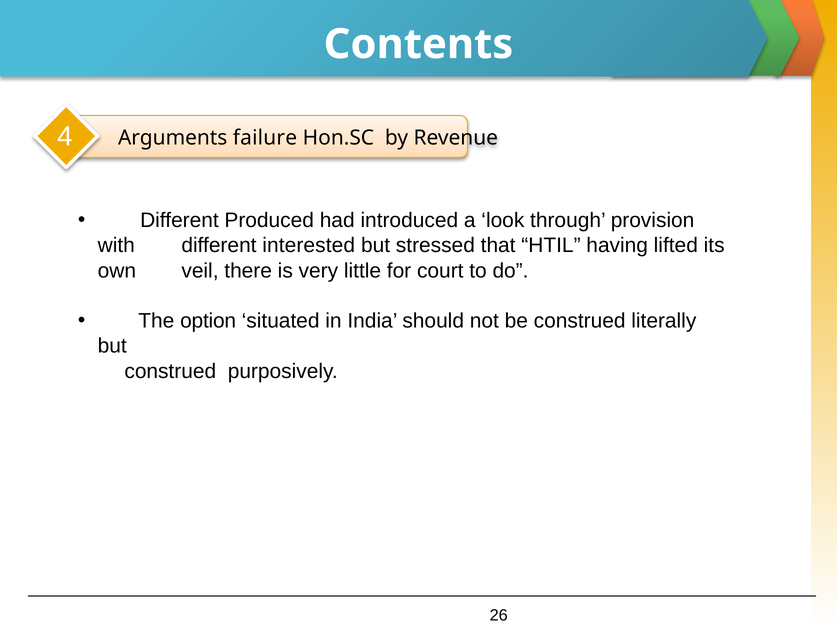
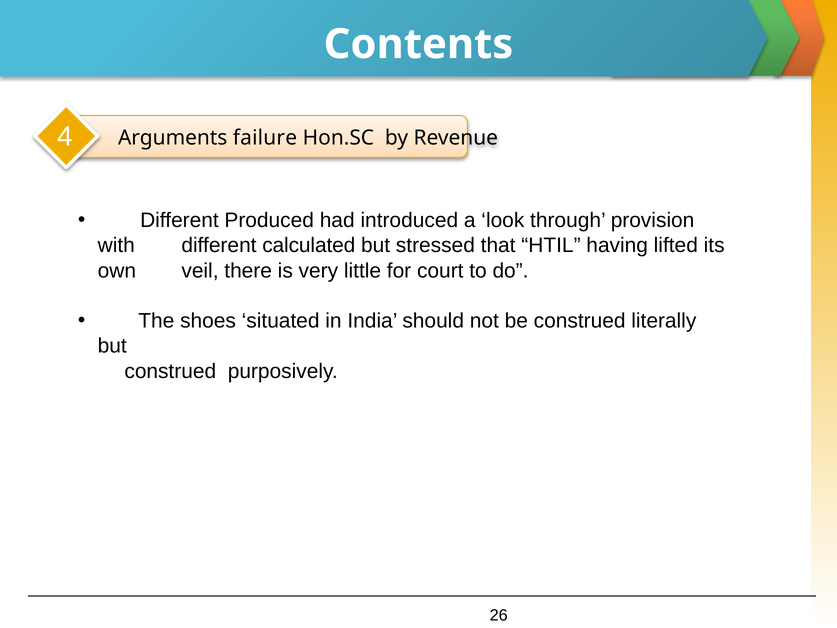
interested: interested -> calculated (309, 245)
option: option -> shoes (208, 321)
